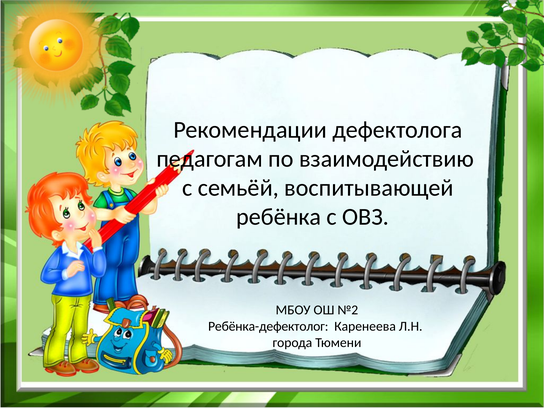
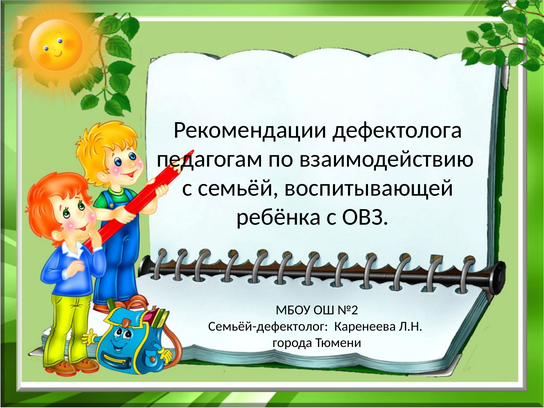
Ребёнка-дефектолог: Ребёнка-дефектолог -> Семьёй-дефектолог (268, 326)
